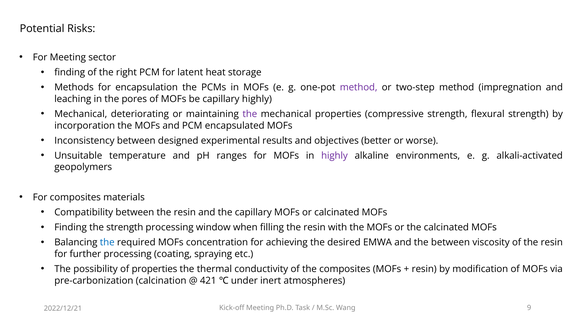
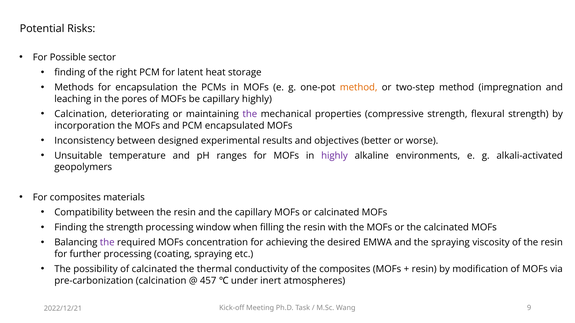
For Meeting: Meeting -> Possible (68, 57)
method colour: purple -> orange (359, 88)
Mechanical: Mechanical -> Calcination (81, 114)
the colour: blue -> purple (107, 243)
the between: between -> spraying (450, 243)
of properties: properties -> calcinated (154, 269)
421: 421 -> 457 (208, 281)
